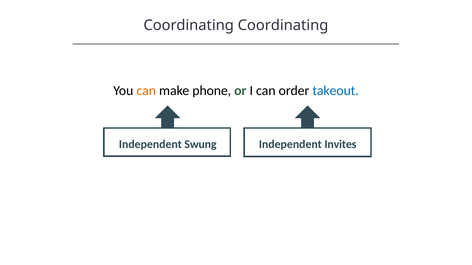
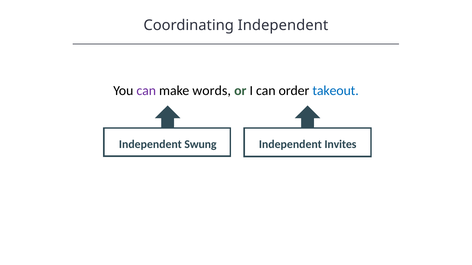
Coordinating Coordinating: Coordinating -> Independent (283, 25)
can colour: orange -> purple (146, 91)
phone: phone -> words (212, 91)
